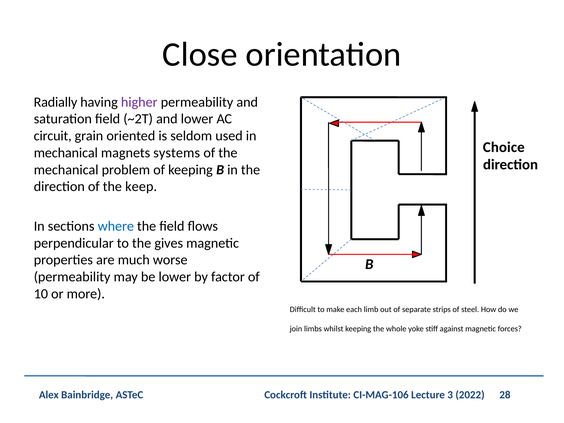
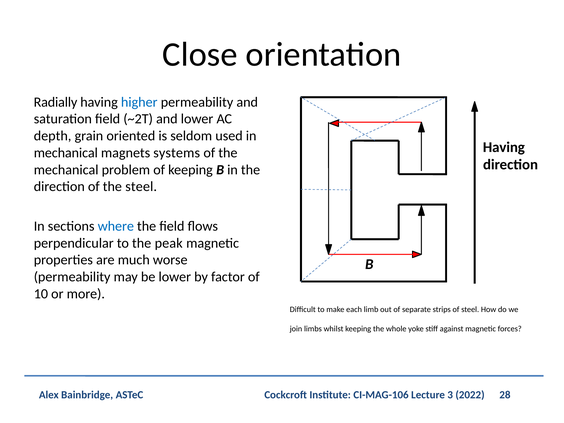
higher colour: purple -> blue (139, 102)
circuit: circuit -> depth (53, 136)
Choice: Choice -> Having (504, 147)
the keep: keep -> steel (141, 187)
gives: gives -> peak (169, 243)
